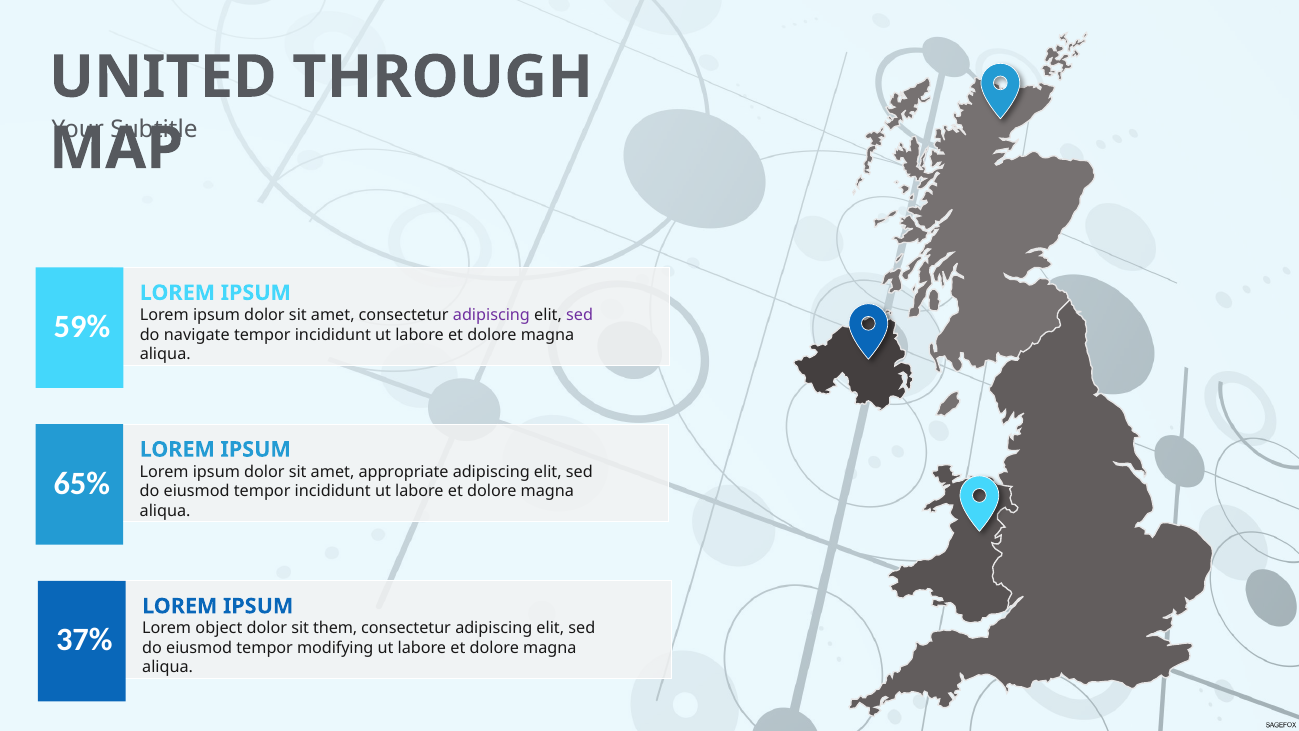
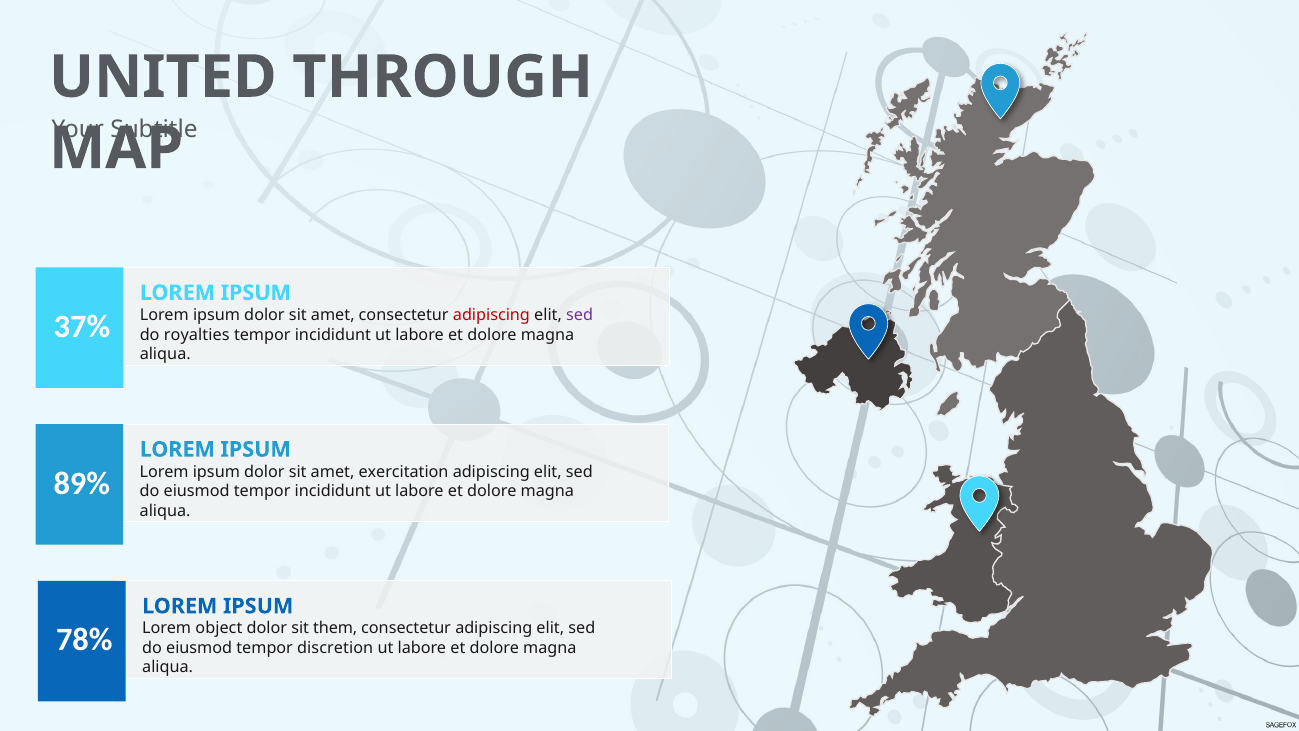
adipiscing colour: purple -> red (491, 315)
59%: 59% -> 37% (82, 326)
navigate: navigate -> royalties (197, 335)
appropriate: appropriate -> exercitation (404, 472)
65%: 65% -> 89% (82, 483)
37%: 37% -> 78% (84, 640)
modifying: modifying -> discretion (335, 648)
